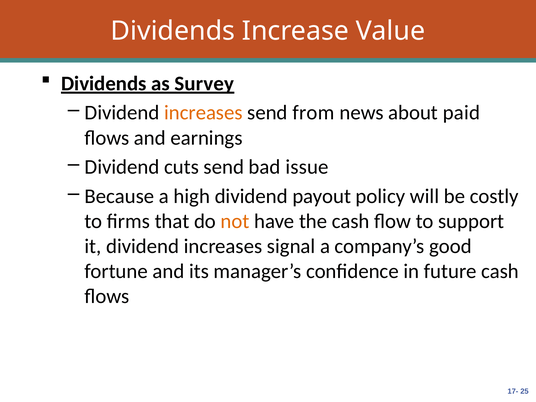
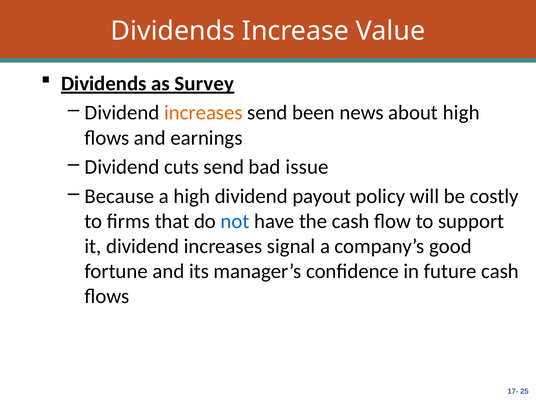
from: from -> been (314, 113)
about paid: paid -> high (461, 113)
not colour: orange -> blue (235, 221)
